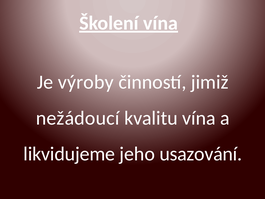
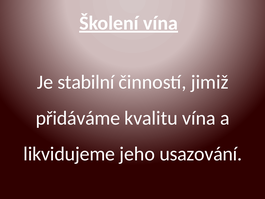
výroby: výroby -> stabilní (86, 82)
nežádoucí: nežádoucí -> přidáváme (78, 118)
